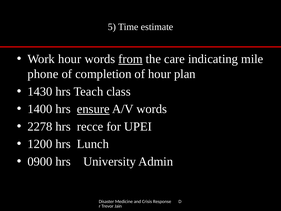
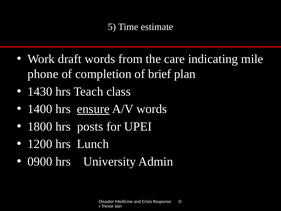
Work hour: hour -> draft (70, 59)
from underline: present -> none (130, 59)
of hour: hour -> brief (160, 74)
2278: 2278 -> 1800 (40, 126)
recce: recce -> posts (90, 126)
